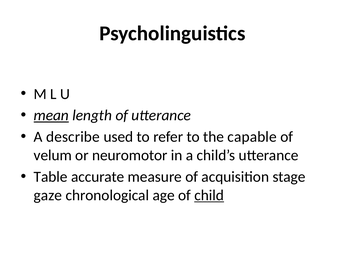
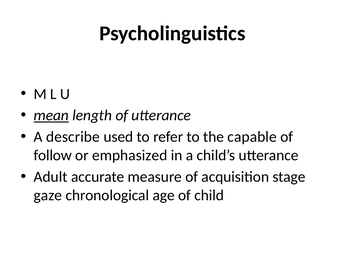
velum: velum -> follow (53, 155)
neuromotor: neuromotor -> emphasized (130, 155)
Table: Table -> Adult (51, 177)
child underline: present -> none (209, 195)
